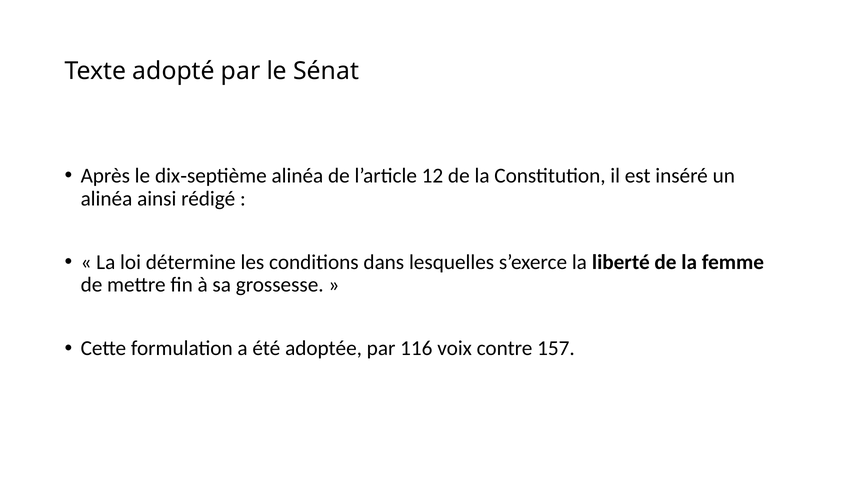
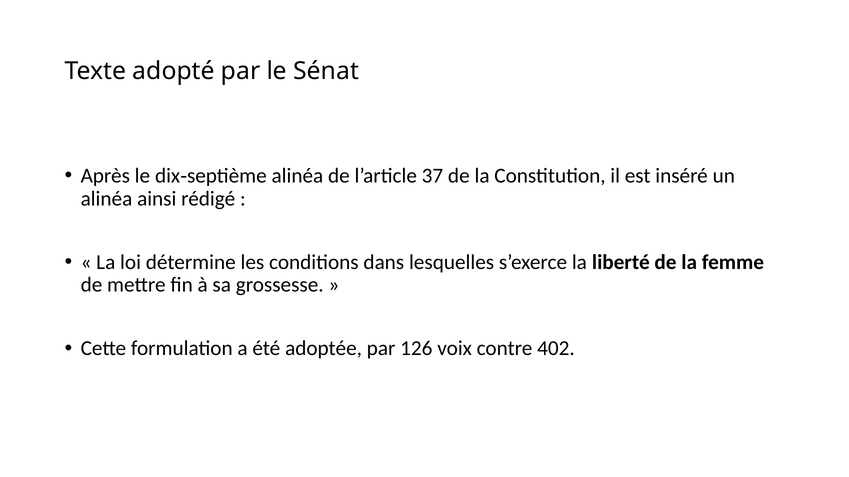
12: 12 -> 37 (432, 176)
116: 116 -> 126 (416, 349)
157: 157 -> 402 (556, 349)
